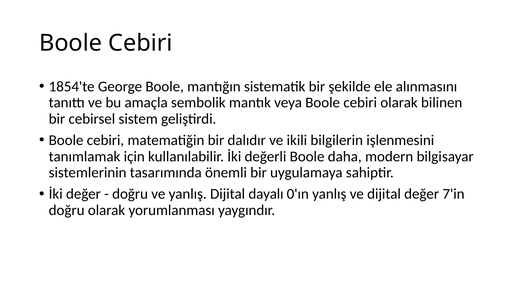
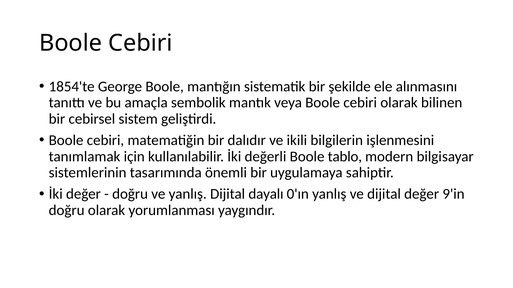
daha: daha -> tablo (345, 157)
7'in: 7'in -> 9'in (454, 194)
